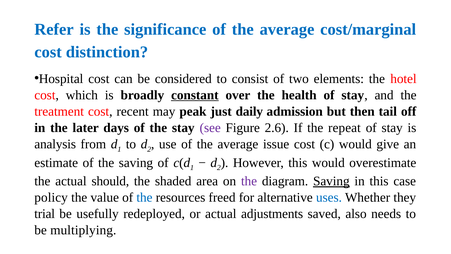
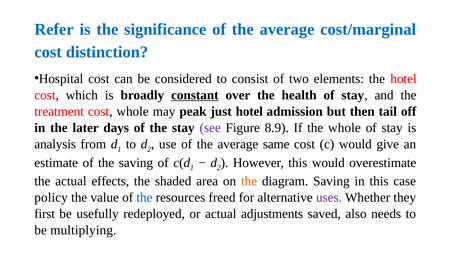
cost recent: recent -> whole (133, 111)
just daily: daily -> hotel (249, 111)
2.6: 2.6 -> 8.9 (277, 128)
the repeat: repeat -> whole (344, 128)
issue: issue -> same (276, 144)
should: should -> effects (110, 181)
the colour: purple -> orange (249, 181)
Saving underline: present -> none (331, 181)
uses colour: blue -> purple (329, 197)
trial: trial -> first (45, 214)
